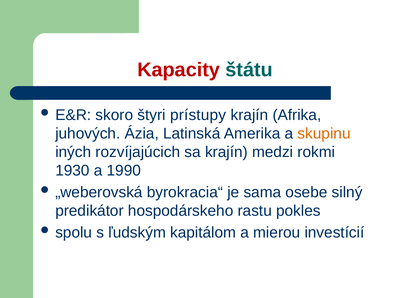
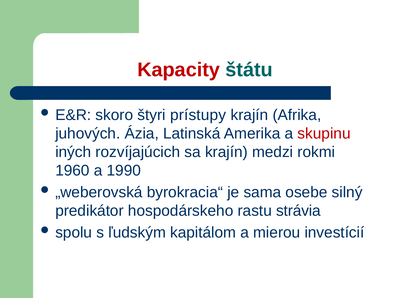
skupinu colour: orange -> red (324, 133)
1930: 1930 -> 1960 (72, 171)
pokles: pokles -> strávia (298, 211)
